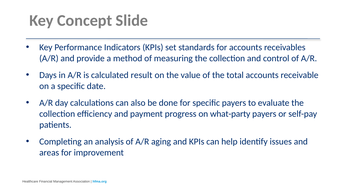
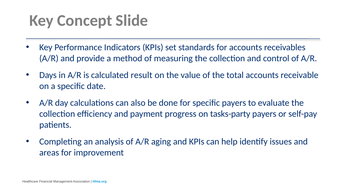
what-party: what-party -> tasks-party (230, 114)
